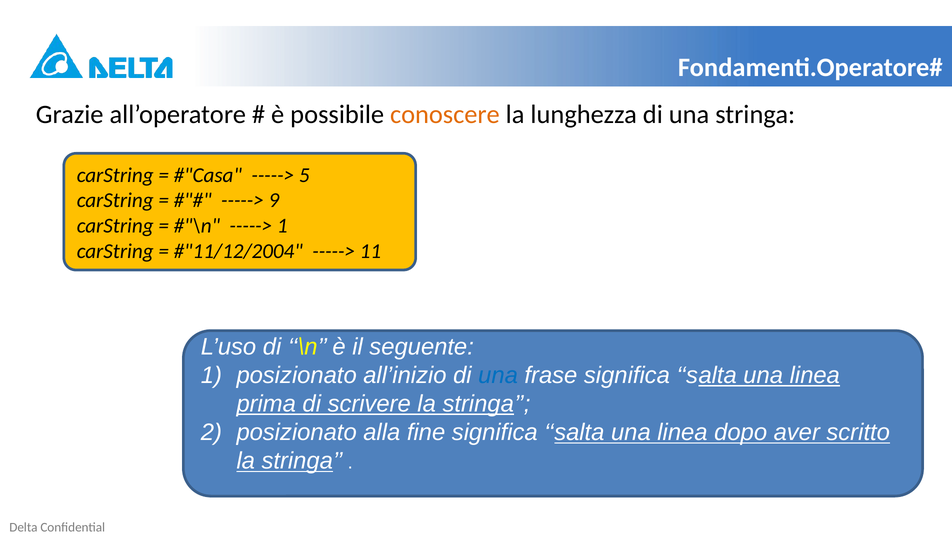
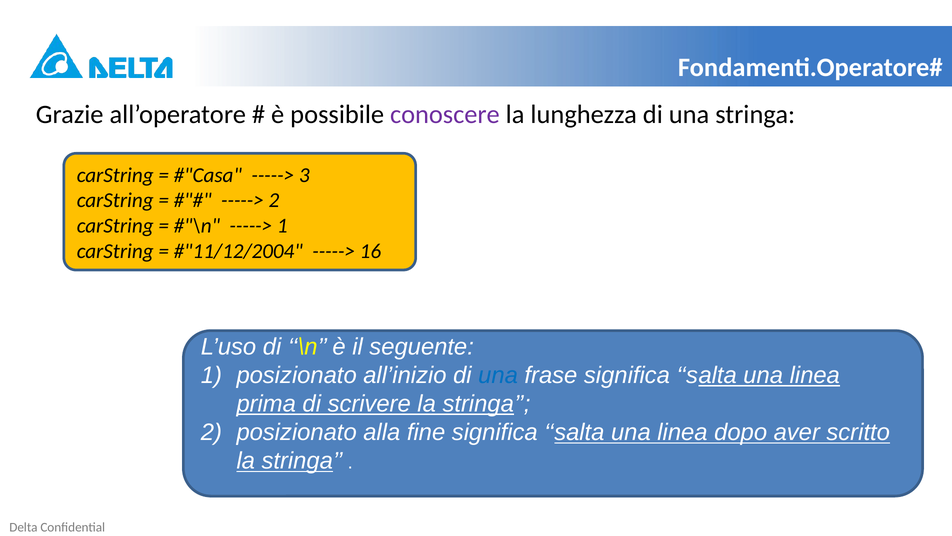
conoscere colour: orange -> purple (445, 115)
5: 5 -> 3 (304, 175)
9: 9 -> 2 (274, 200)
11: 11 -> 16 (370, 251)
